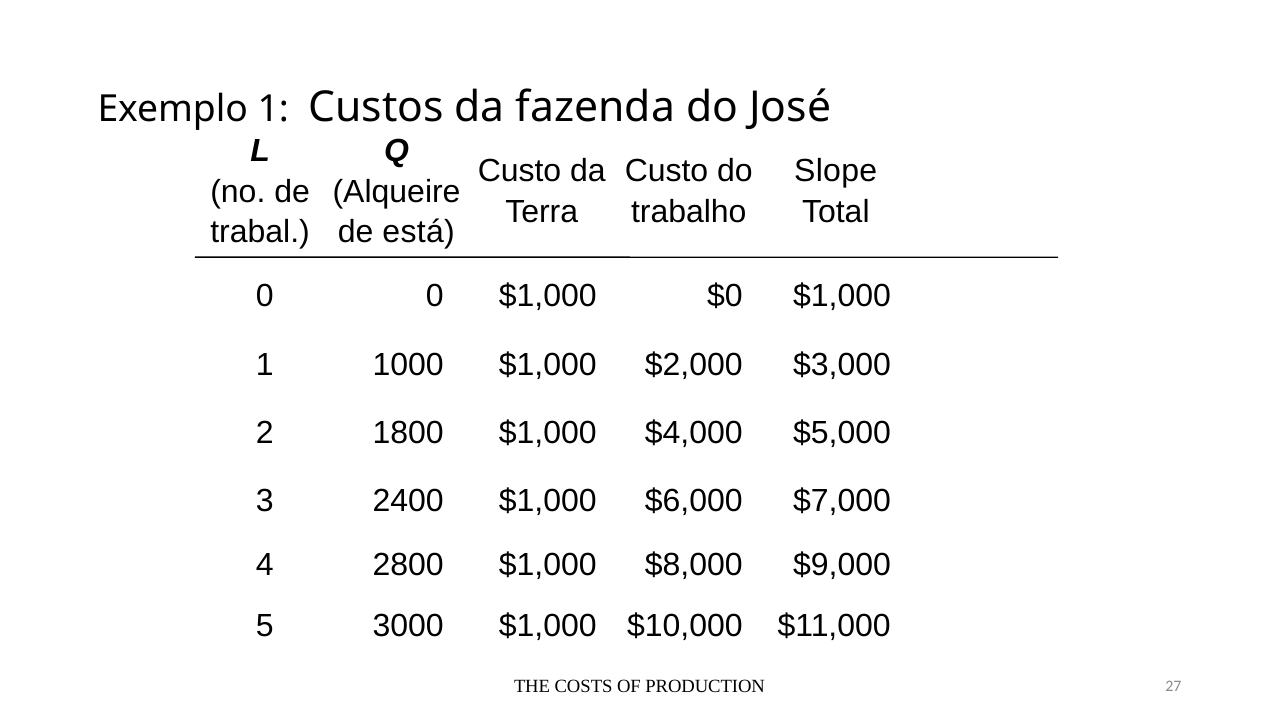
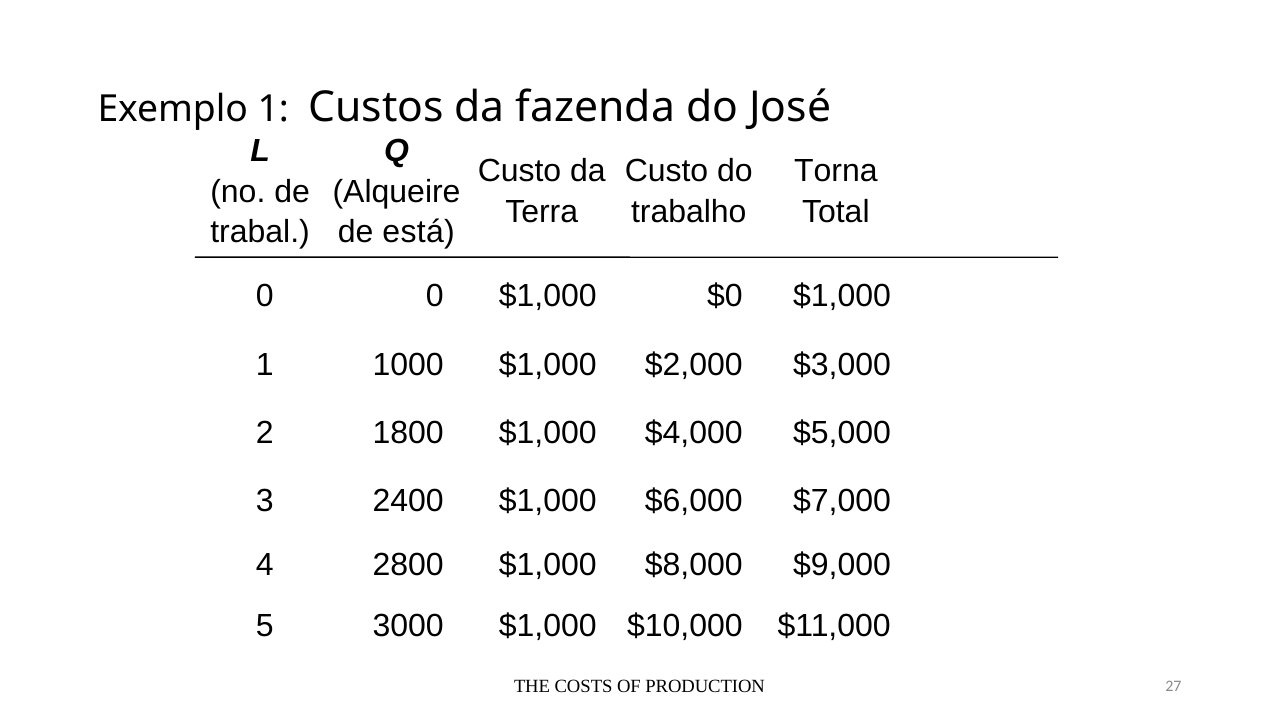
Slope: Slope -> Torna (836, 171)
